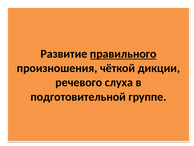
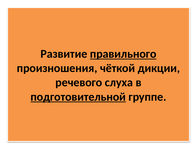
подготовительной underline: none -> present (78, 96)
